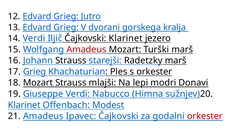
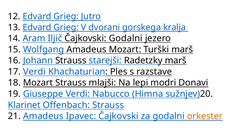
14 Verdi: Verdi -> Aram (34, 38)
Čajkovski Klarinet: Klarinet -> Godalni (126, 38)
Amadeus colour: red -> black (86, 49)
17 Grieg: Grieg -> Verdi (34, 72)
s orkester: orkester -> razstave (154, 72)
Offenbach Modest: Modest -> Strauss (108, 105)
orkester colour: red -> orange (205, 116)
